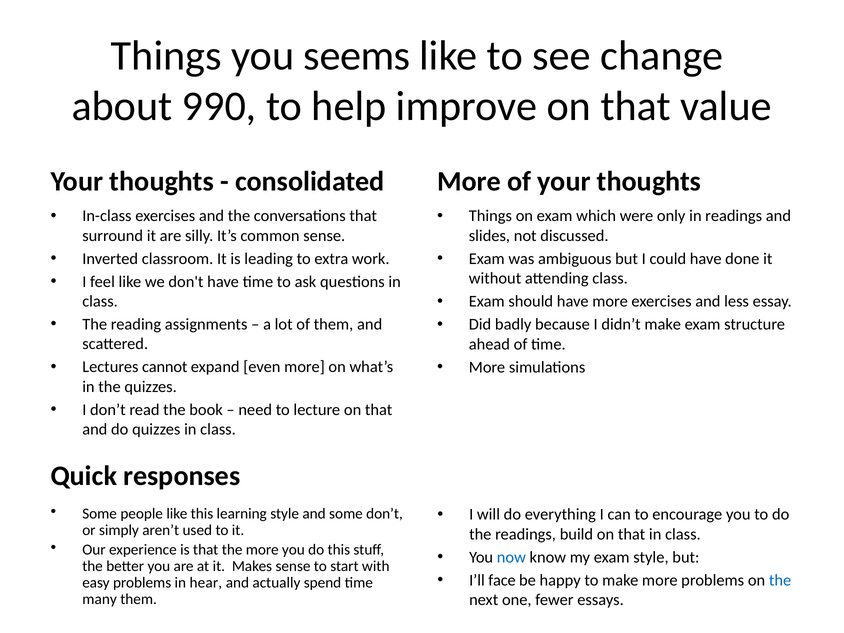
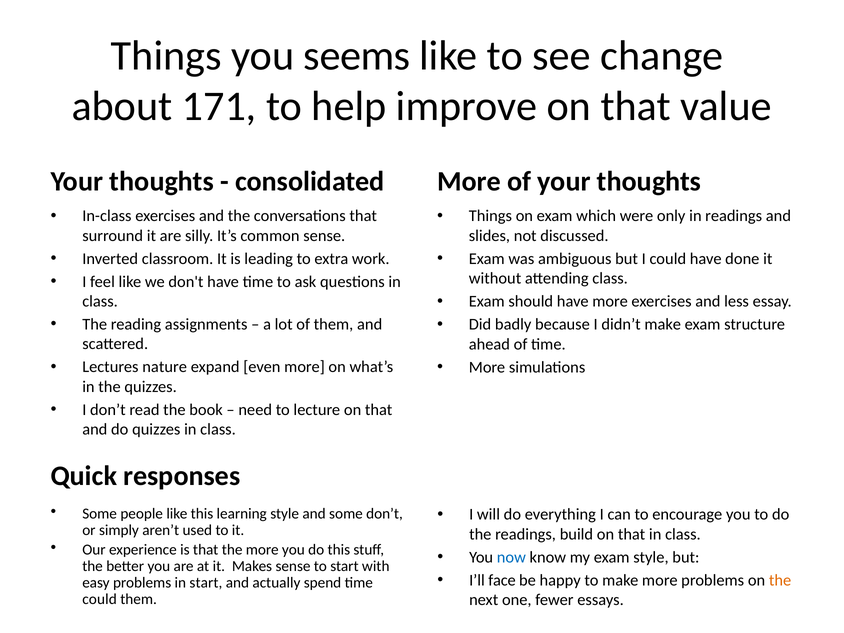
990: 990 -> 171 (219, 106)
cannot: cannot -> nature (165, 367)
the colour: blue -> orange (780, 580)
in hear: hear -> start (206, 583)
many: many -> could (100, 599)
